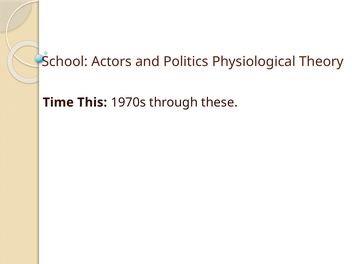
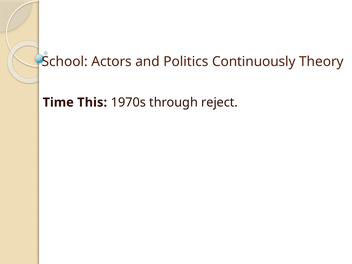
Physiological: Physiological -> Continuously (254, 62)
these: these -> reject (220, 102)
